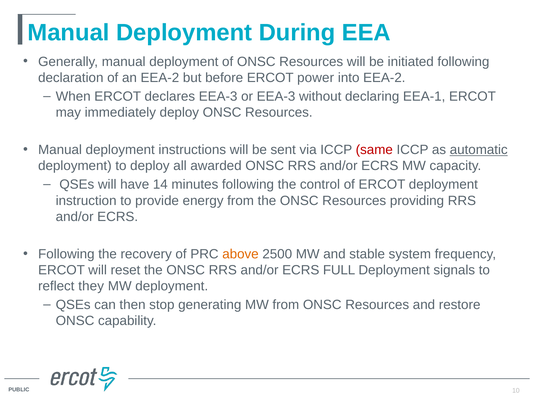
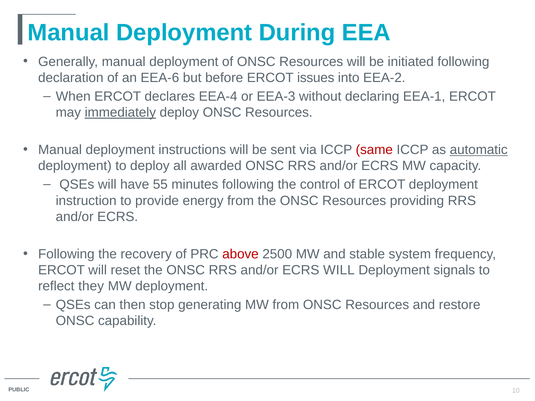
an EEA-2: EEA-2 -> EEA-6 (160, 78)
power: power -> issues (316, 78)
declares EEA-3: EEA-3 -> EEA-4 (218, 96)
immediately underline: none -> present (120, 112)
14: 14 -> 55 (160, 185)
above colour: orange -> red (240, 254)
ECRS FULL: FULL -> WILL (339, 270)
